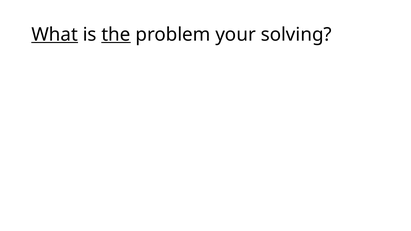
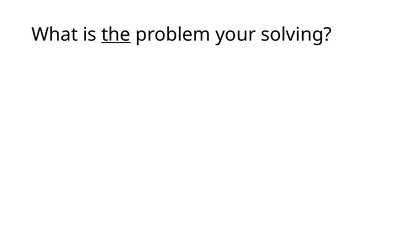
What underline: present -> none (55, 35)
